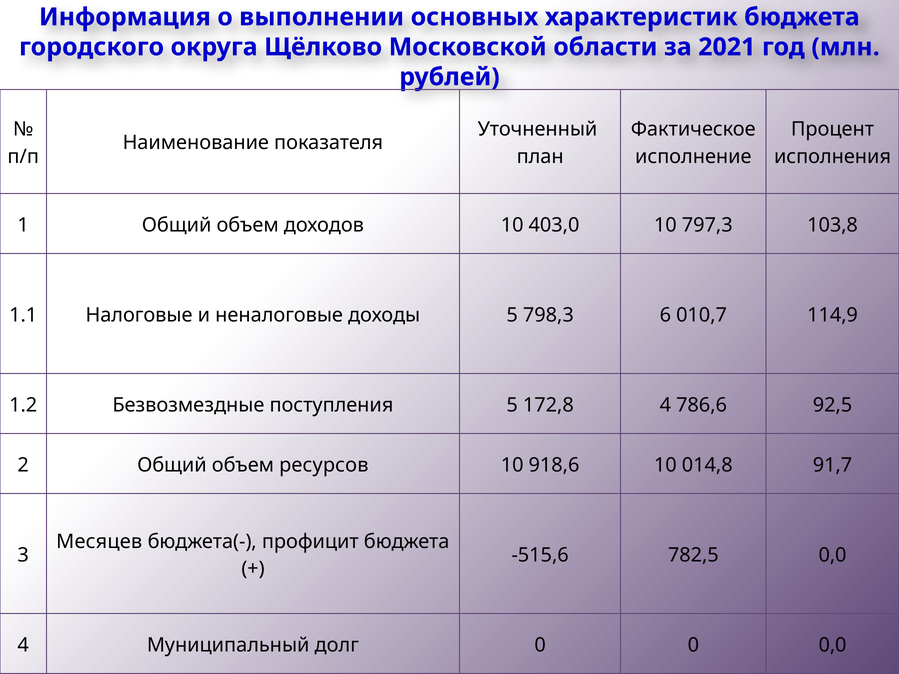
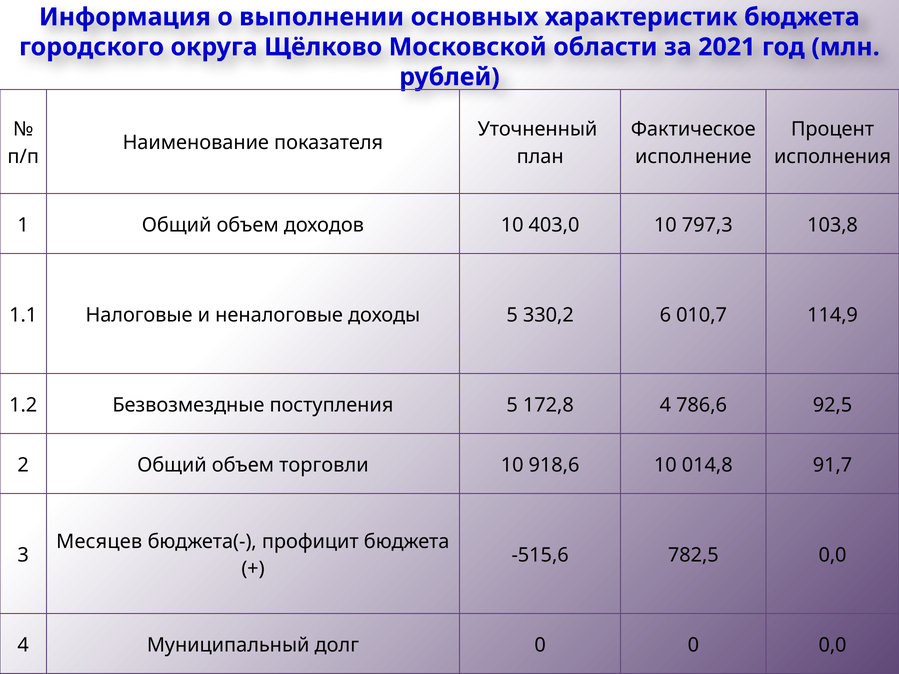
798,3: 798,3 -> 330,2 (548, 315)
ресурсов: ресурсов -> торговли (324, 465)
